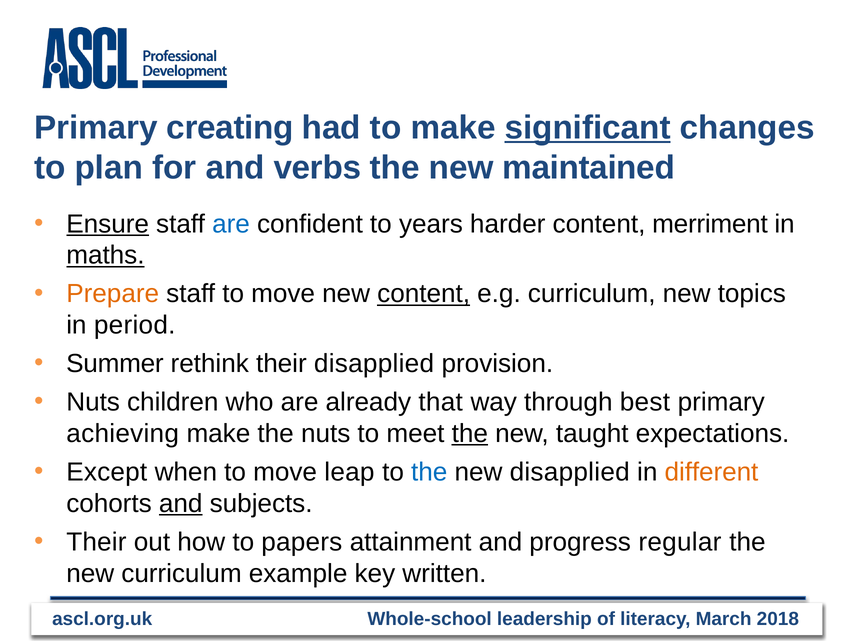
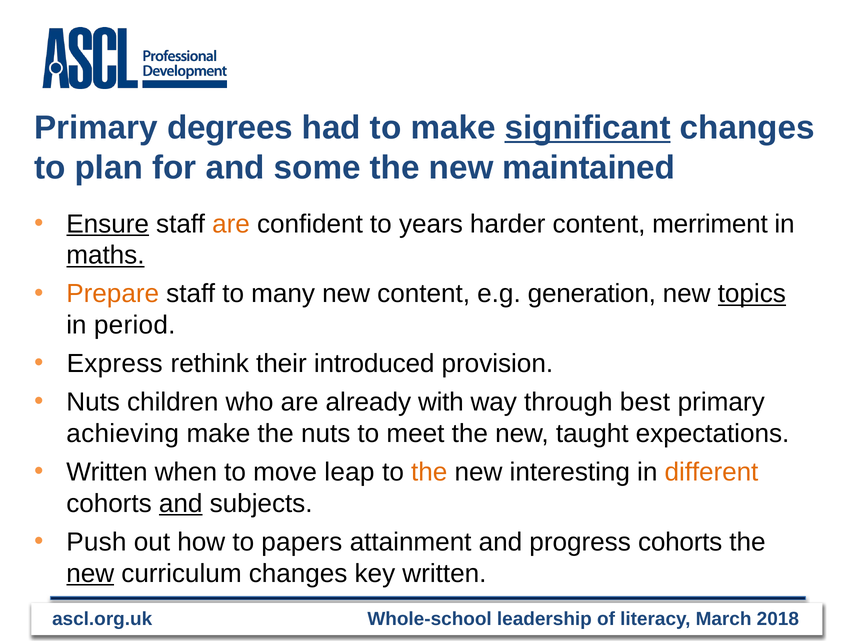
creating: creating -> degrees (230, 128)
verbs: verbs -> some (317, 168)
are colour: blue -> orange (231, 224)
staff to move: move -> many (283, 294)
content underline: present -> none (424, 294)
e.g curriculum: curriculum -> generation (592, 294)
topics underline: none -> present (752, 294)
Summer: Summer -> Express (115, 364)
their disapplied: disapplied -> introduced (374, 364)
that: that -> with (441, 402)
the underline: present -> none (470, 434)
Except: Except -> Written (107, 472)
the colour: blue -> orange (429, 472)
new disapplied: disapplied -> interesting (570, 472)
Their: Their -> Push (96, 542)
progress regular: regular -> cohorts (680, 542)
new underline: none -> present (90, 573)
curriculum example: example -> changes (298, 573)
